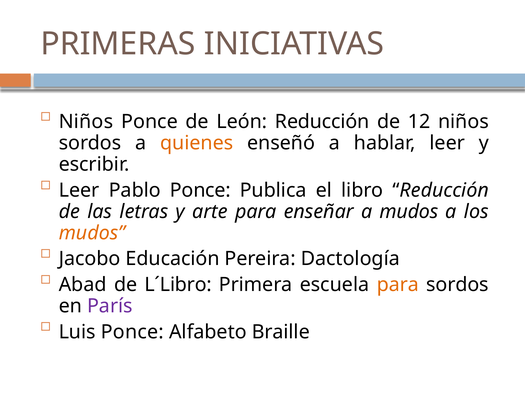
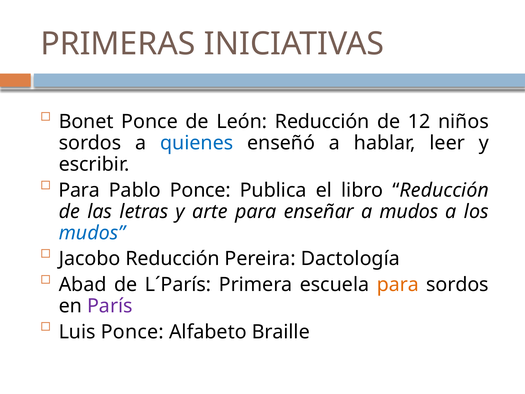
Niños: Niños -> Bonet (86, 122)
quienes colour: orange -> blue (197, 143)
Leer: Leer -> Para (79, 190)
mudos colour: orange -> blue (92, 233)
Jacobo Educación: Educación -> Reducción (173, 259)
L´Libro: L´Libro -> L´París (178, 285)
